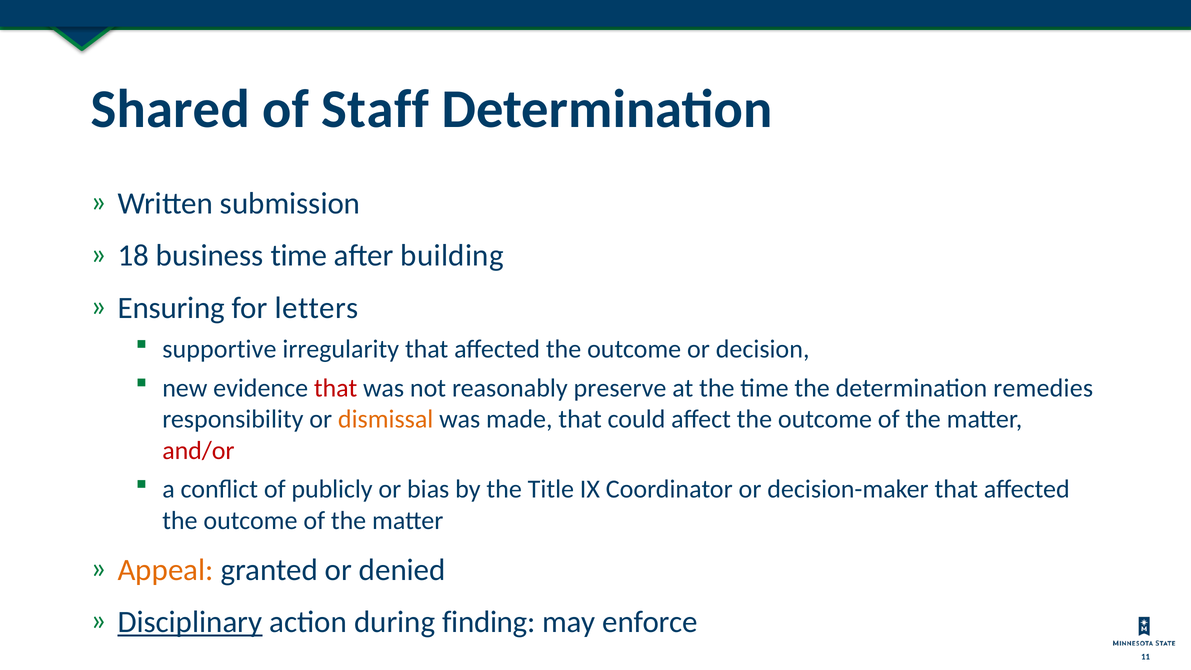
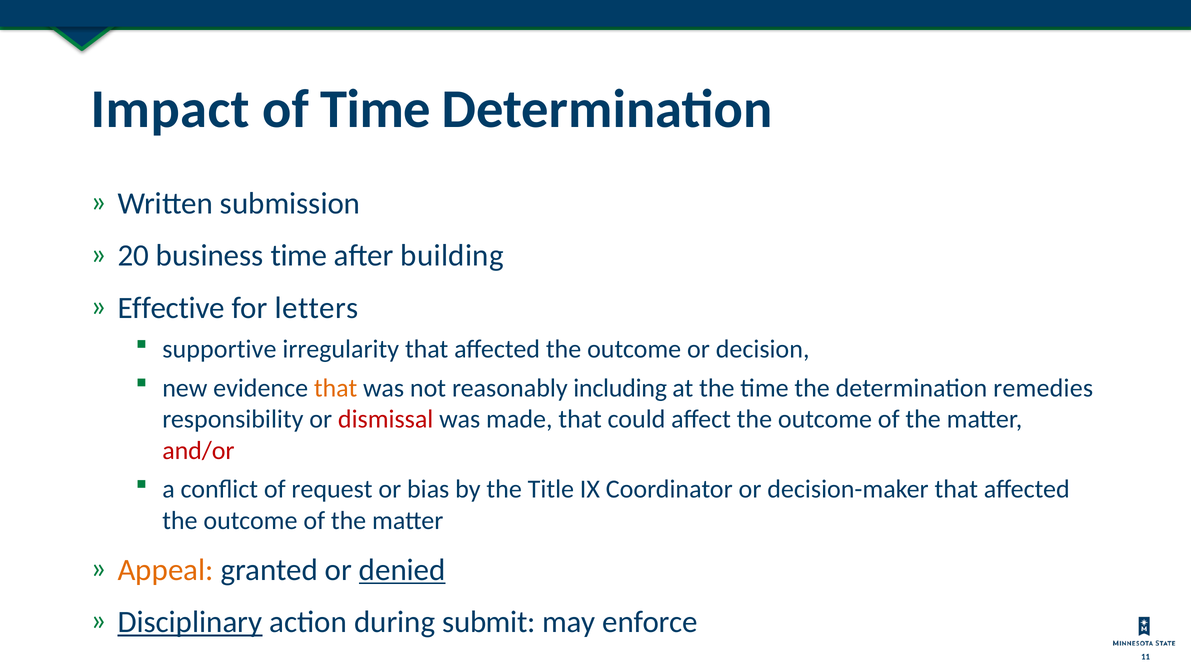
Shared: Shared -> Impact (170, 109)
of Staff: Staff -> Time (376, 109)
18: 18 -> 20 (133, 256)
Ensuring: Ensuring -> Effective (171, 308)
that colour: red -> orange (336, 388)
preserve: preserve -> including (620, 388)
dismissal colour: orange -> red (386, 419)
publicly: publicly -> request (332, 489)
denied underline: none -> present (402, 570)
finding: finding -> submit (489, 622)
